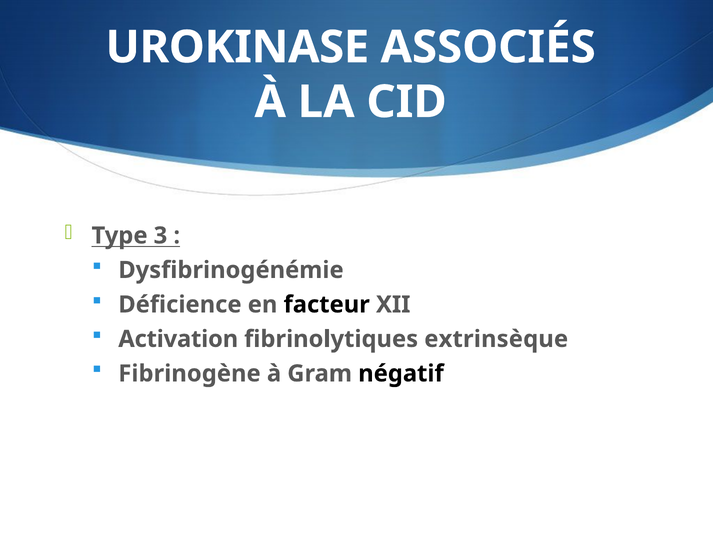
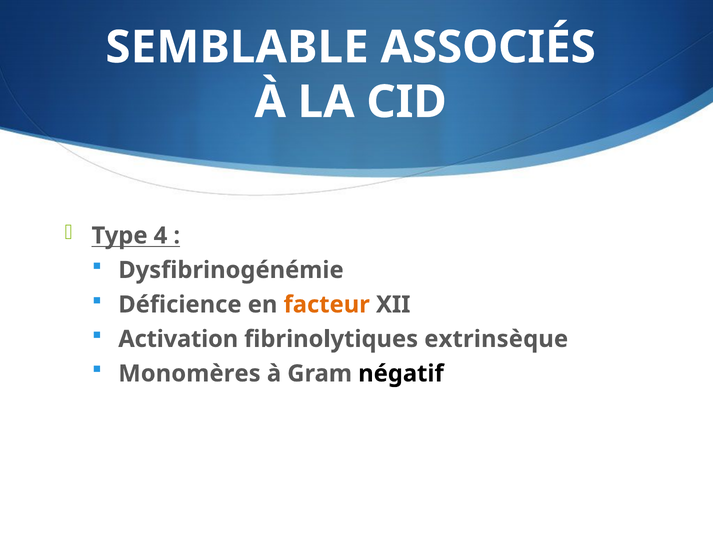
UROKINASE: UROKINASE -> SEMBLABLE (237, 47)
3: 3 -> 4 (160, 235)
facteur colour: black -> orange (327, 304)
Fibrinogène: Fibrinogène -> Monomères (189, 373)
